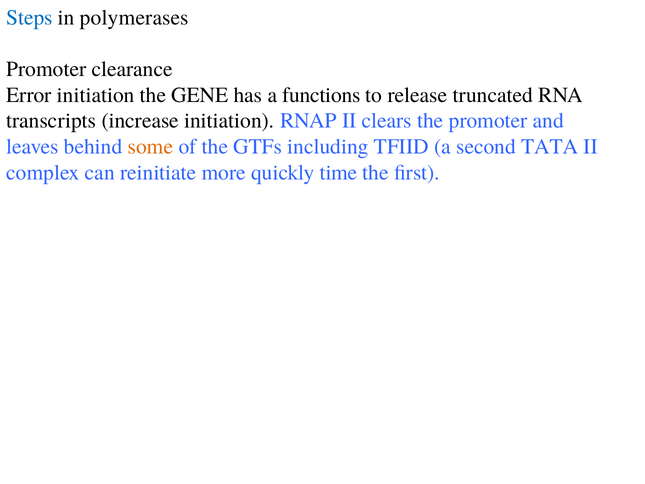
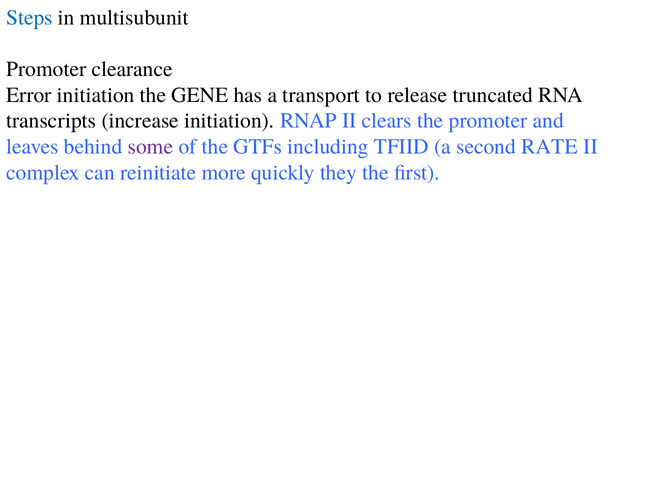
polymerases: polymerases -> multisubunit (134, 18)
functions: functions -> transport (321, 95)
some colour: orange -> purple (151, 147)
TATA: TATA -> RATE (550, 147)
time: time -> they (339, 172)
